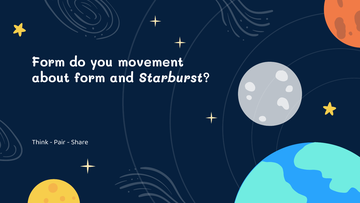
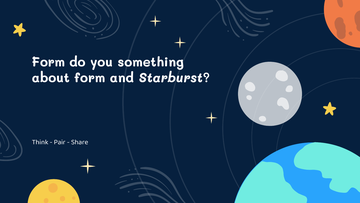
movement: movement -> something (151, 62)
